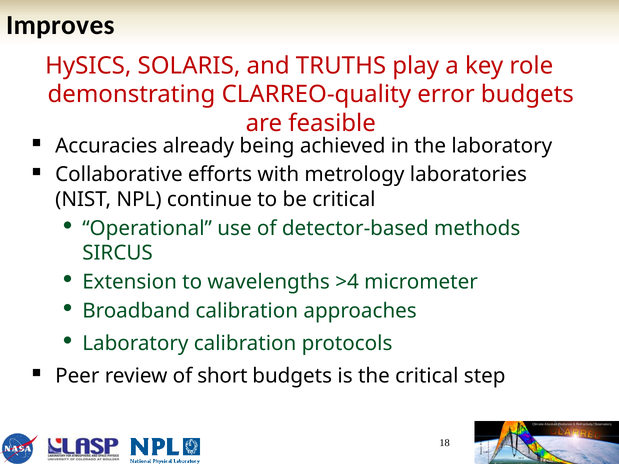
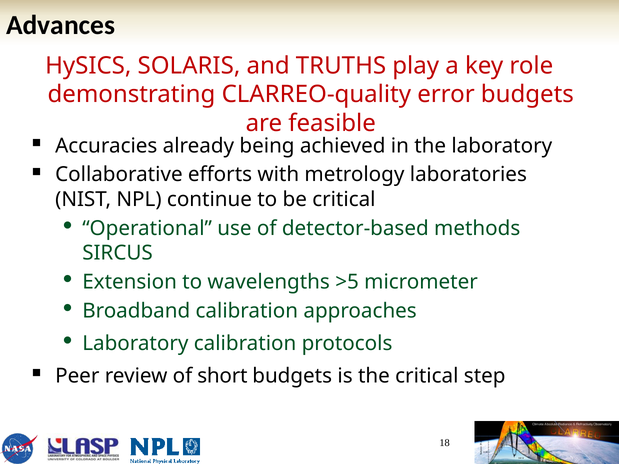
Improves: Improves -> Advances (61, 25)
>4: >4 -> >5 (347, 282)
